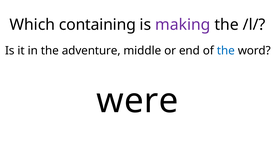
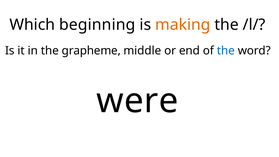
containing: containing -> beginning (97, 25)
making colour: purple -> orange (183, 25)
adventure: adventure -> grapheme (91, 51)
